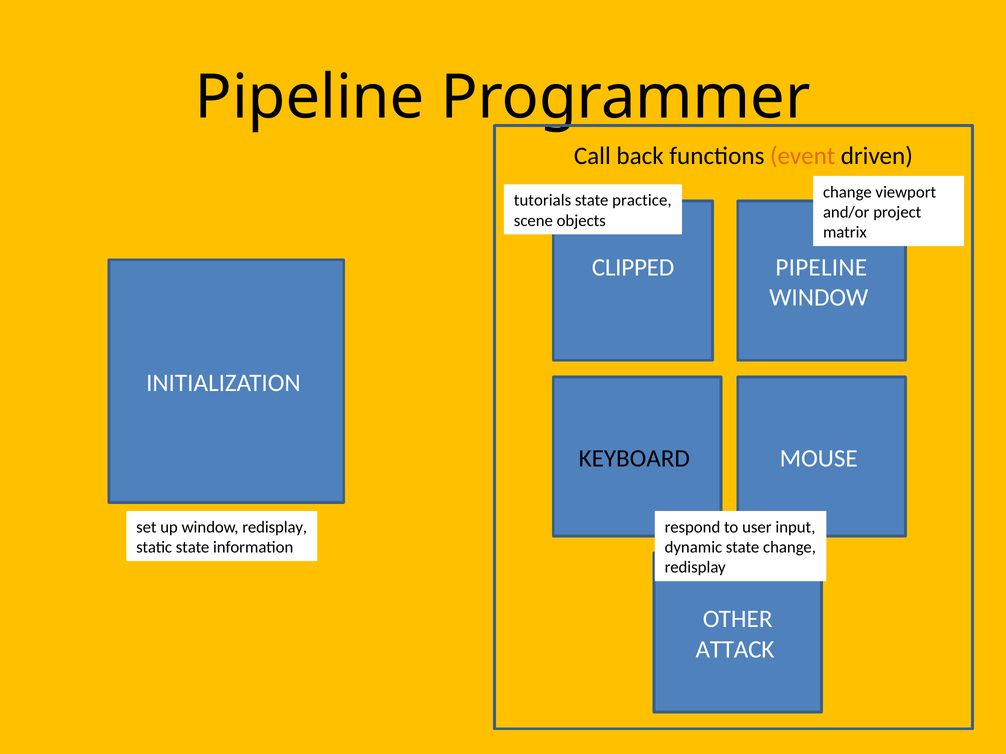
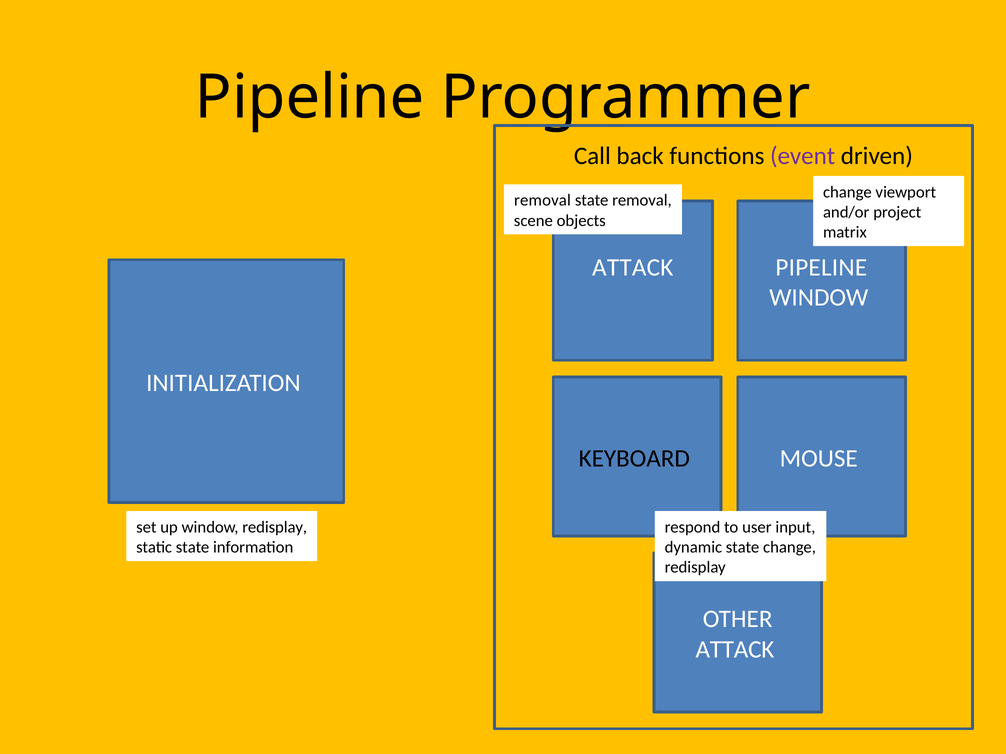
event colour: orange -> purple (803, 156)
tutorials: tutorials -> removal (542, 201)
state practice: practice -> removal (642, 201)
CLIPPED: CLIPPED -> ATTACK (633, 267)
